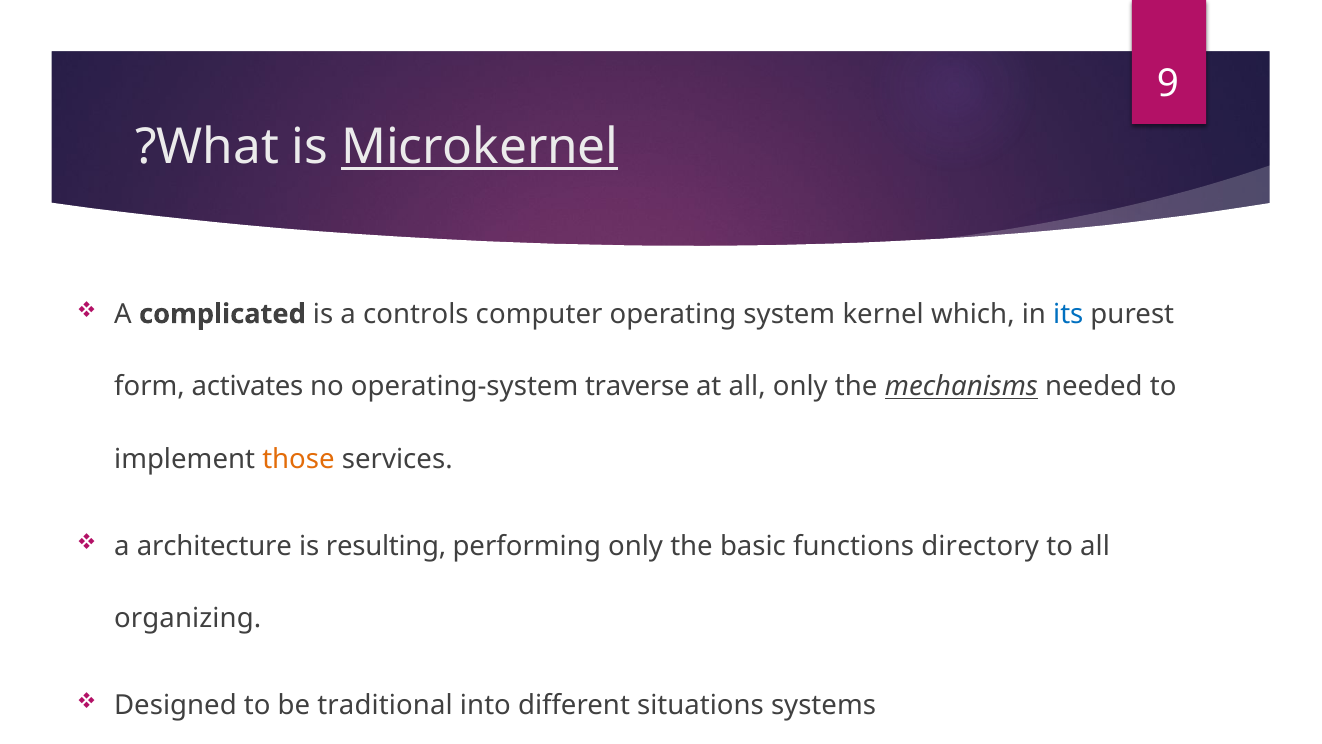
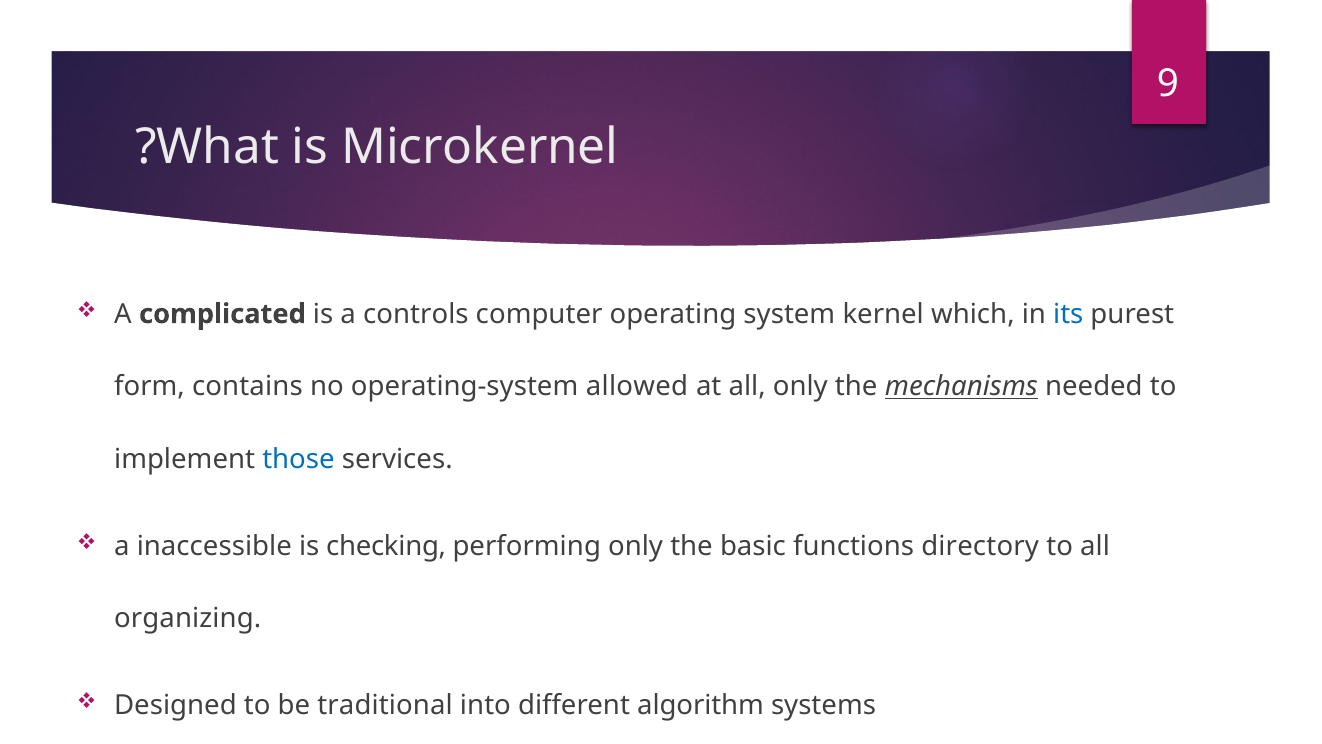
Microkernel underline: present -> none (480, 147)
activates: activates -> contains (247, 387)
traverse: traverse -> allowed (637, 387)
those colour: orange -> blue (298, 459)
architecture: architecture -> inaccessible (214, 546)
resulting: resulting -> checking (386, 546)
situations: situations -> algorithm (701, 705)
